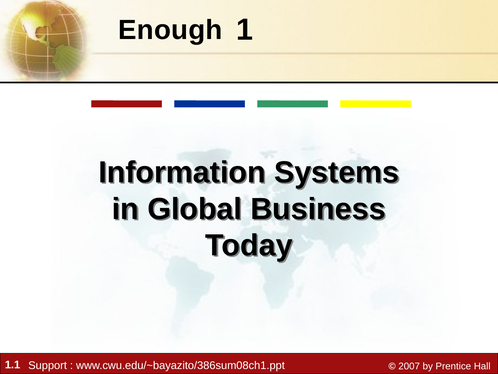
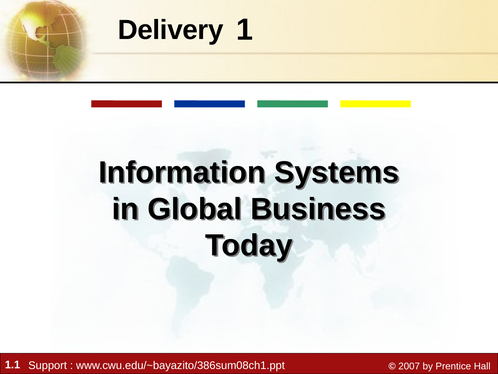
Enough: Enough -> Delivery (171, 30)
